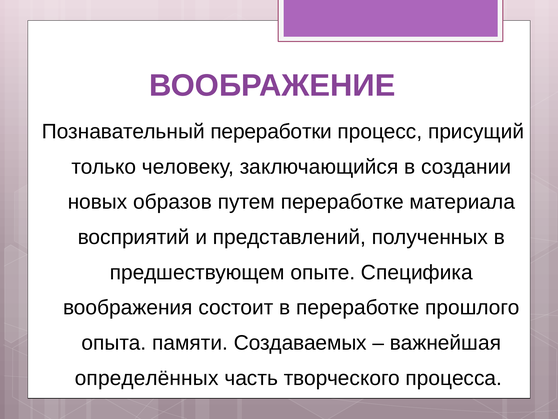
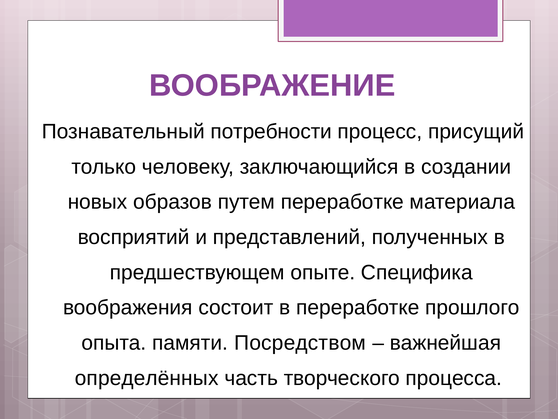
переработки: переработки -> потребности (271, 131)
Создаваемых: Создаваемых -> Посредством (300, 342)
